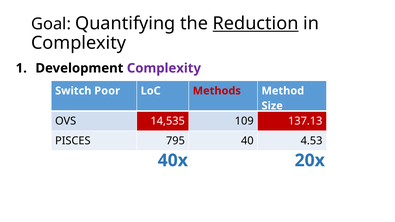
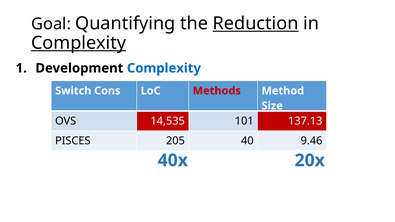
Complexity underline: none -> present (79, 43)
Complexity colour: purple -> blue (164, 68)
Poor: Poor -> Cons (107, 91)
109: 109 -> 101 (244, 121)
795: 795 -> 205 (175, 141)
4.53: 4.53 -> 9.46 (312, 141)
